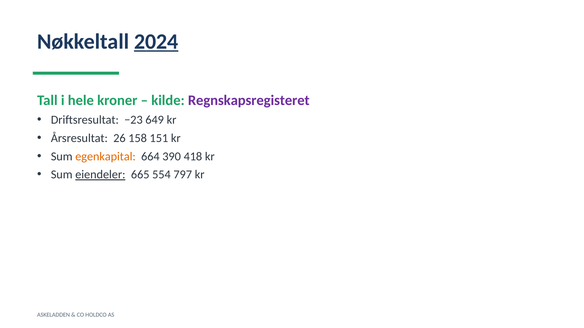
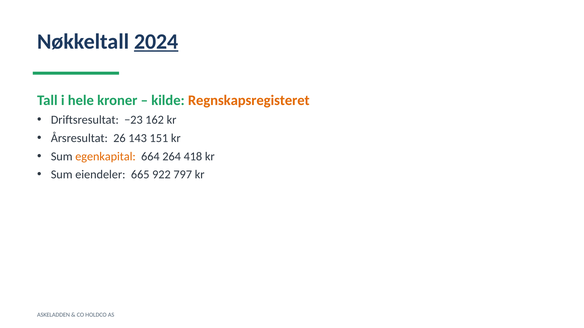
Regnskapsregisteret colour: purple -> orange (249, 101)
649: 649 -> 162 (155, 120)
158: 158 -> 143 (138, 138)
390: 390 -> 264 (172, 157)
eiendeler underline: present -> none (100, 175)
554: 554 -> 922 (161, 175)
